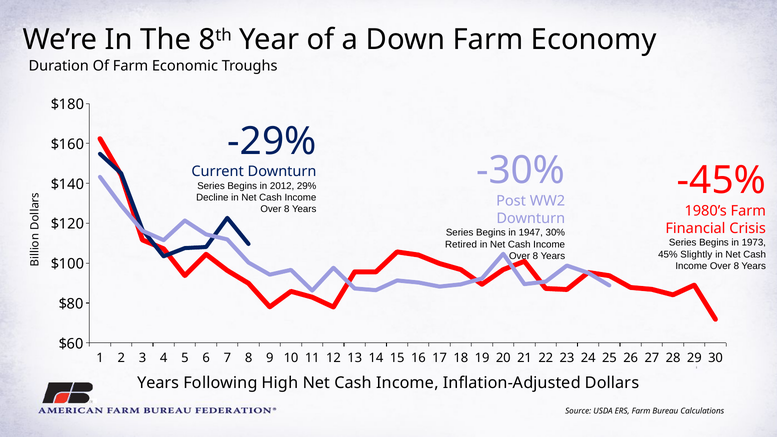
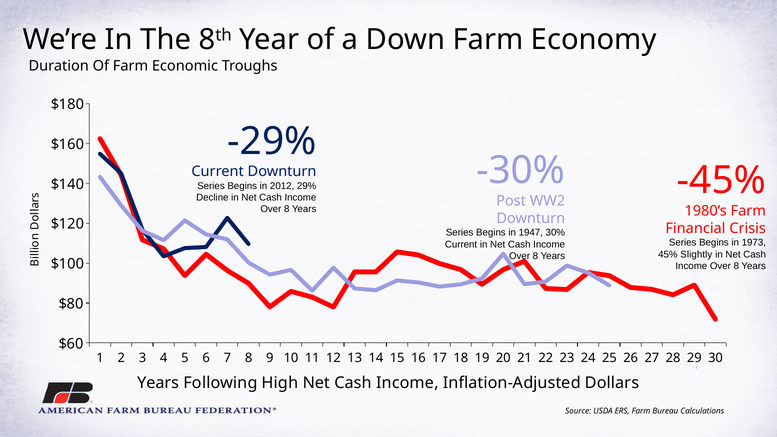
Retired: Retired -> Current (461, 244)
